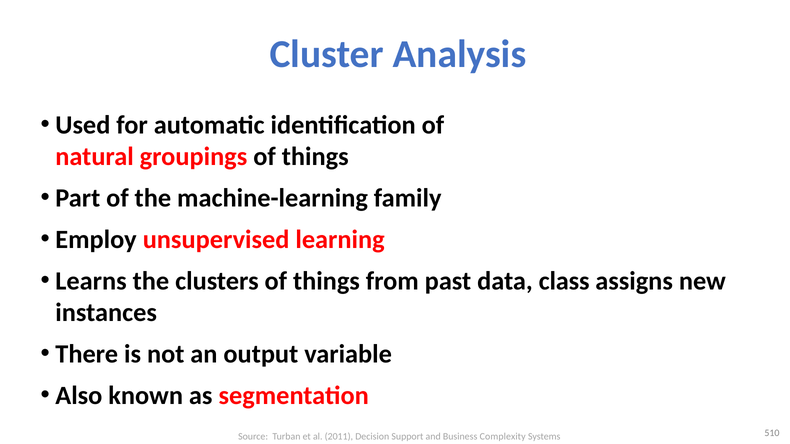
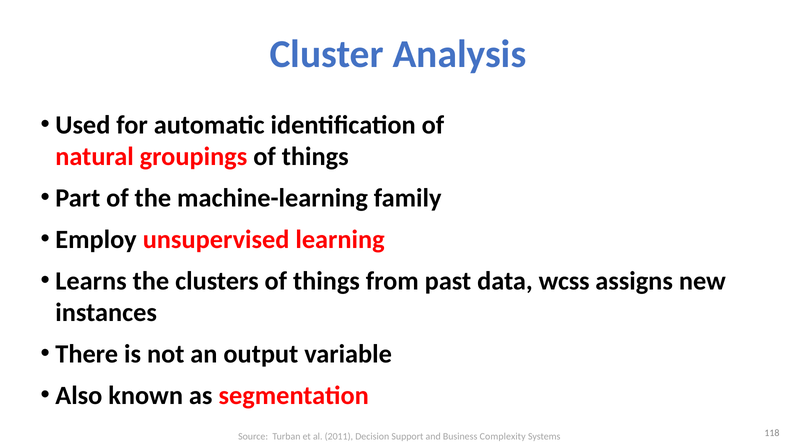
class: class -> wcss (564, 281)
510: 510 -> 118 (772, 434)
